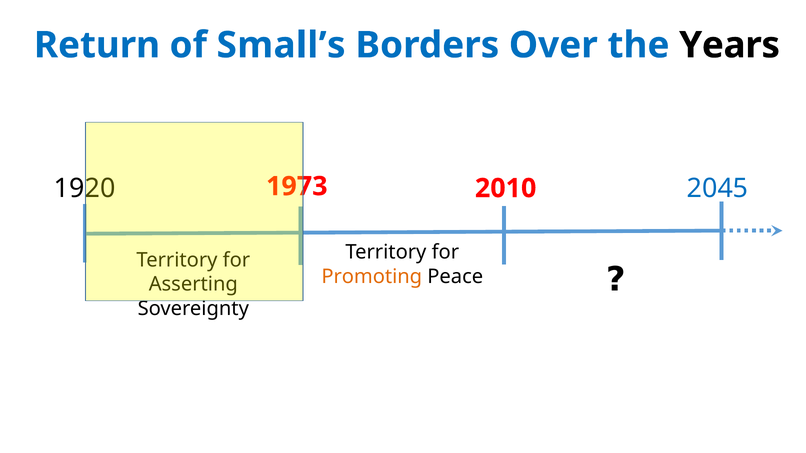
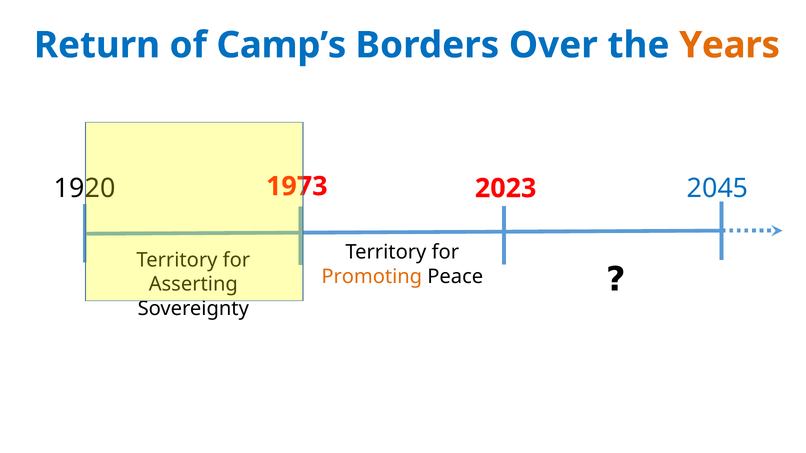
Small’s: Small’s -> Camp’s (281, 45)
Years colour: black -> orange (730, 45)
2010: 2010 -> 2023 (506, 188)
